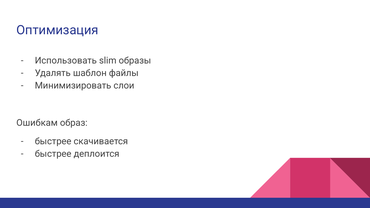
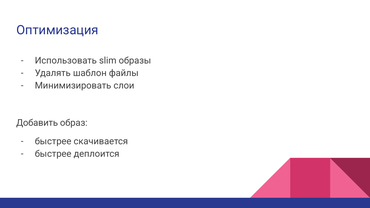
Ошибкам: Ошибкам -> Добавить (37, 123)
